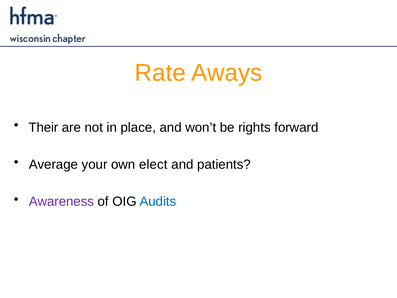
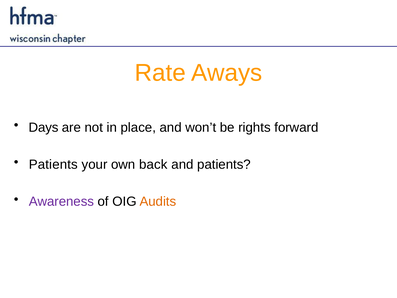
Their: Their -> Days (44, 127)
Average: Average -> Patients (53, 164)
elect: elect -> back (153, 164)
Audits colour: blue -> orange (158, 201)
